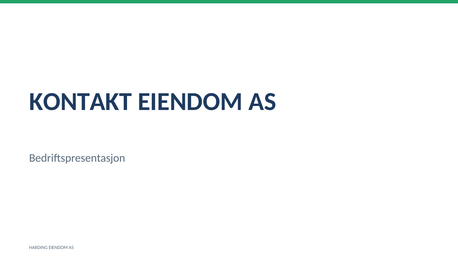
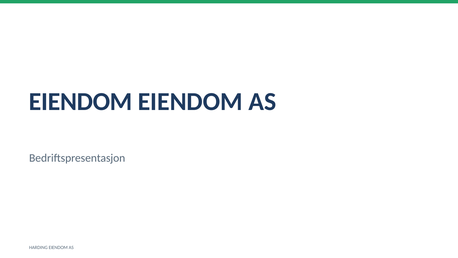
KONTAKT: KONTAKT -> EIENDOM (81, 102)
